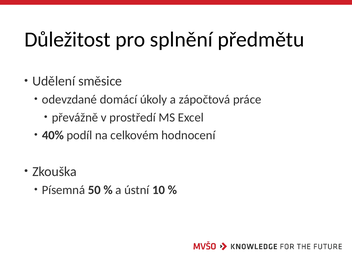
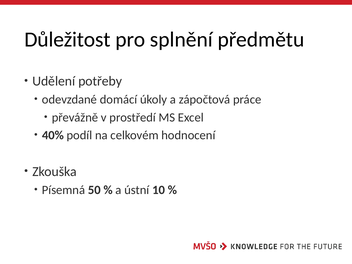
směsice: směsice -> potřeby (100, 81)
